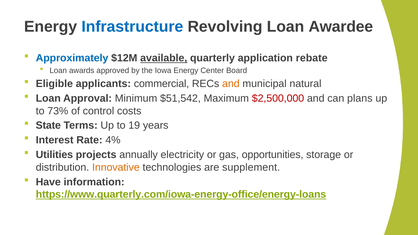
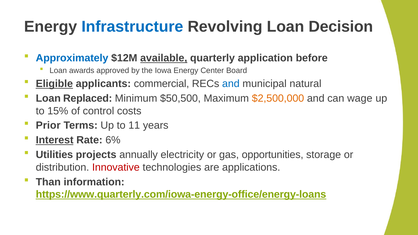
Awardee: Awardee -> Decision (341, 27)
rebate: rebate -> before (312, 58)
Eligible underline: none -> present (54, 84)
and colour: orange -> blue (231, 84)
Approval: Approval -> Replaced (88, 98)
$51,542: $51,542 -> $50,500 (180, 98)
$2,500,000 colour: red -> orange (278, 98)
plans: plans -> wage (360, 98)
73%: 73% -> 15% (58, 111)
State: State -> Prior (48, 126)
19: 19 -> 11 (134, 126)
Interest underline: none -> present (55, 140)
4%: 4% -> 6% (113, 140)
Innovative colour: orange -> red (116, 167)
supplement: supplement -> applications (251, 167)
Have: Have -> Than (48, 182)
